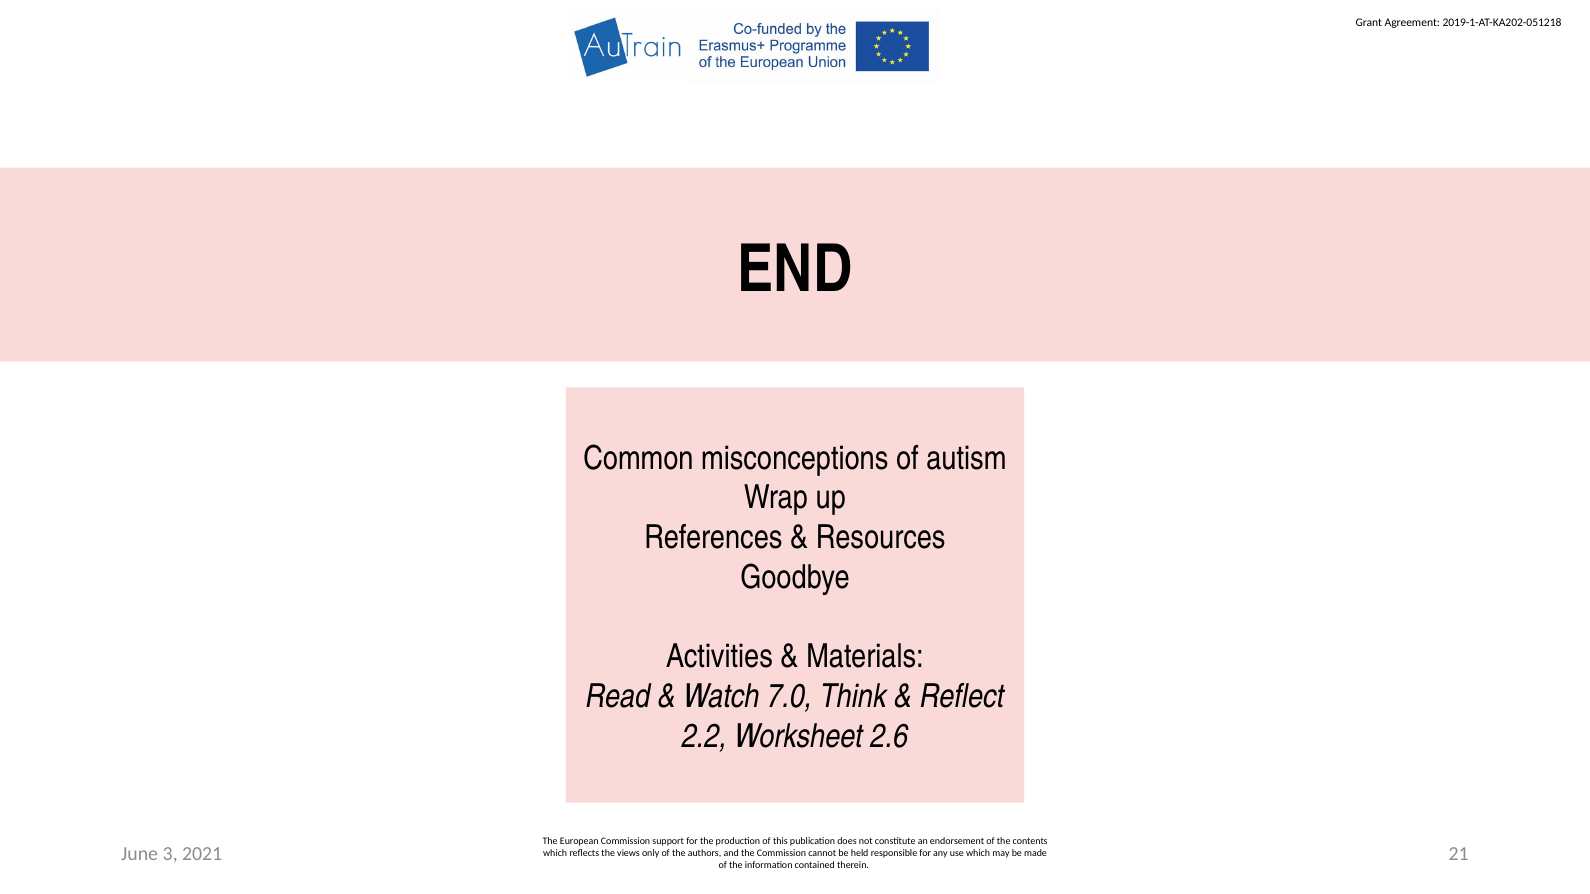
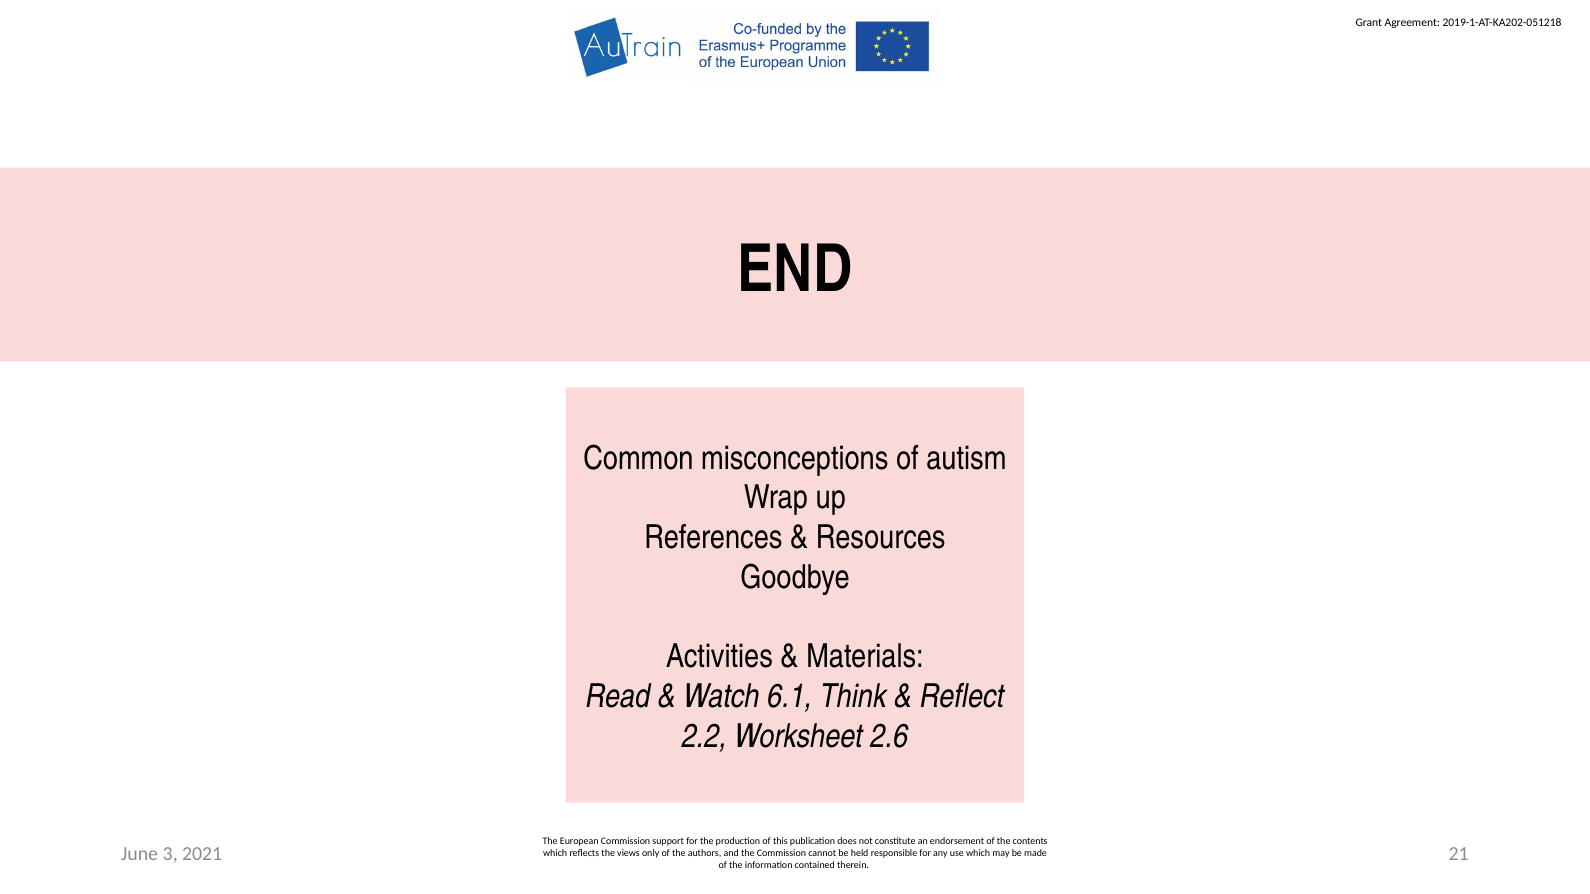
7.0: 7.0 -> 6.1 (790, 697)
